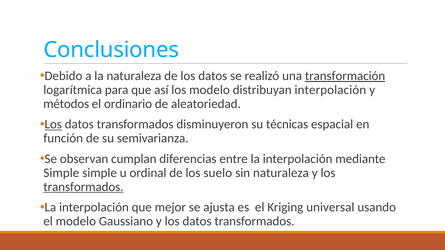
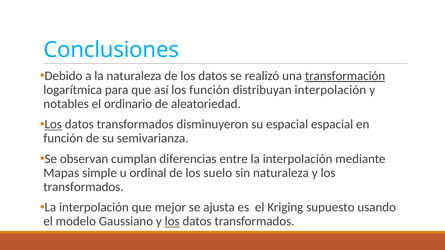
los modelo: modelo -> función (209, 90)
métodos: métodos -> notables (66, 104)
su técnicas: técnicas -> espacial (287, 125)
Simple: Simple -> Mapas (61, 173)
transformados underline: present -> none (83, 187)
universal: universal -> supuesto (330, 208)
los underline: none -> present (172, 222)
